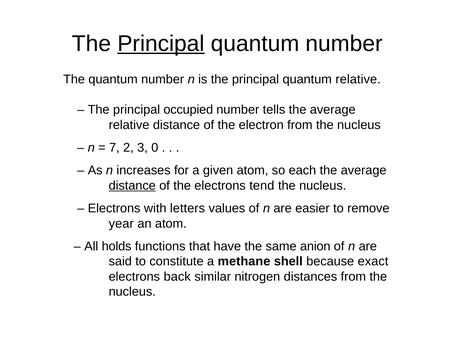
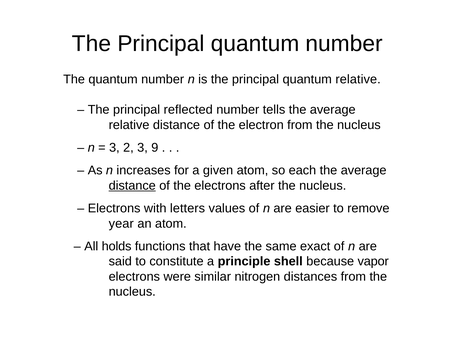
Principal underline: present -> none (161, 44)
occupied: occupied -> reflected (188, 110)
7: 7 -> 3 (114, 148)
0: 0 -> 9 (155, 148)
tend: tend -> after (262, 186)
anion: anion -> exact (315, 246)
methane: methane -> principle (244, 262)
exact: exact -> vapor (373, 262)
back: back -> were (177, 277)
